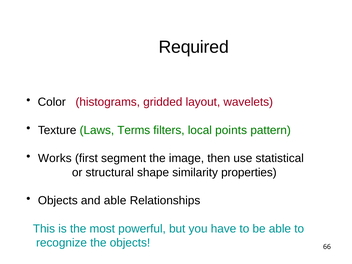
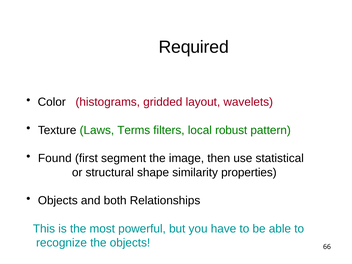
points: points -> robust (231, 130)
Works: Works -> Found (55, 158)
and able: able -> both (115, 201)
